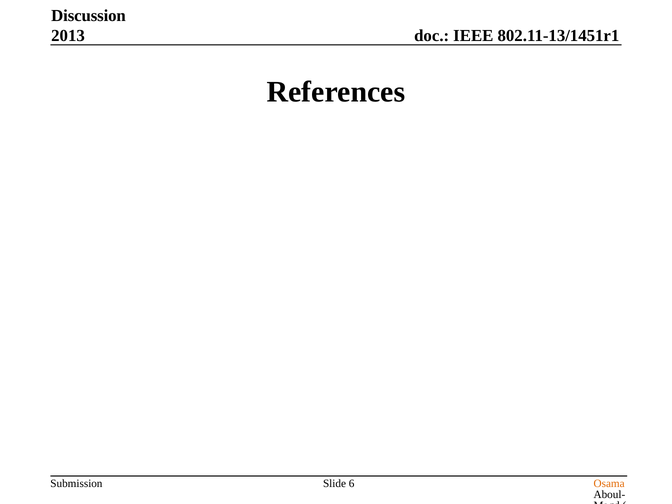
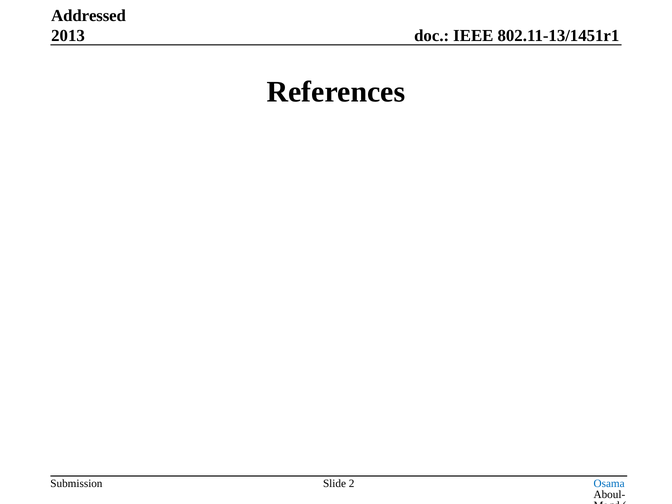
Discussion: Discussion -> Addressed (89, 16)
Osama colour: orange -> blue (609, 483)
6: 6 -> 2 (352, 483)
